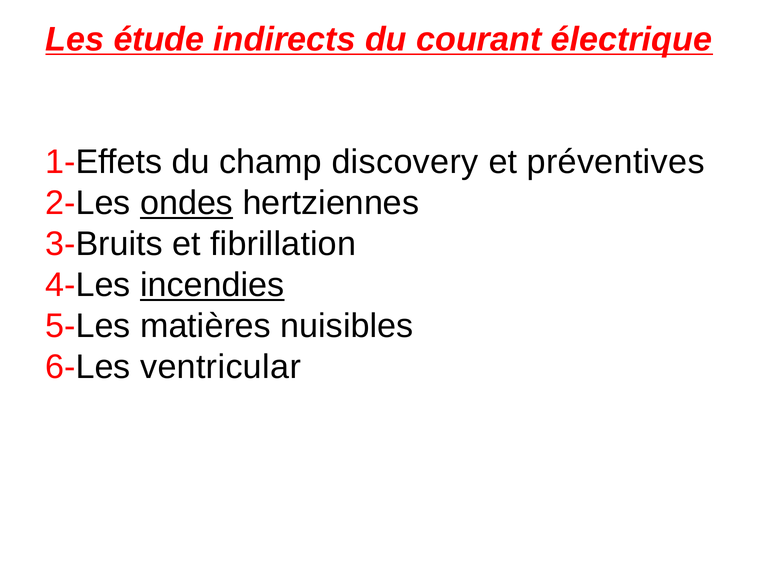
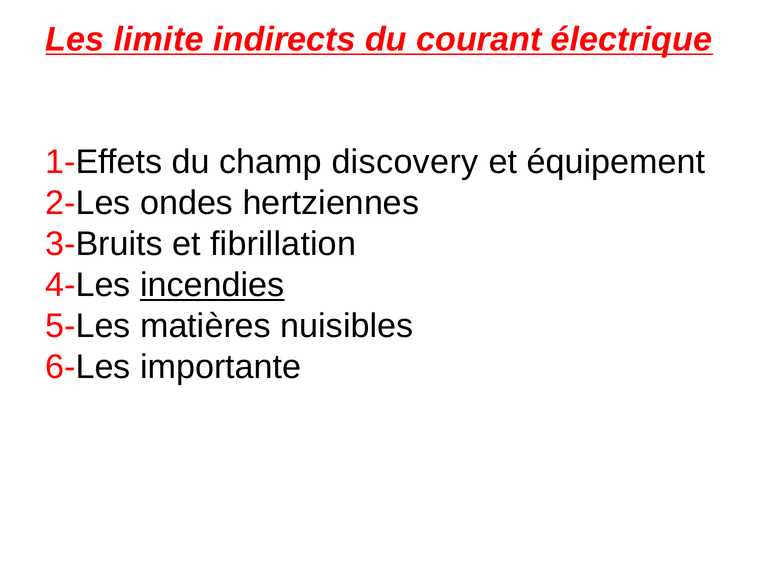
étude: étude -> limite (159, 39)
préventives: préventives -> équipement (616, 162)
ondes underline: present -> none (187, 203)
ventricular: ventricular -> importante (221, 367)
